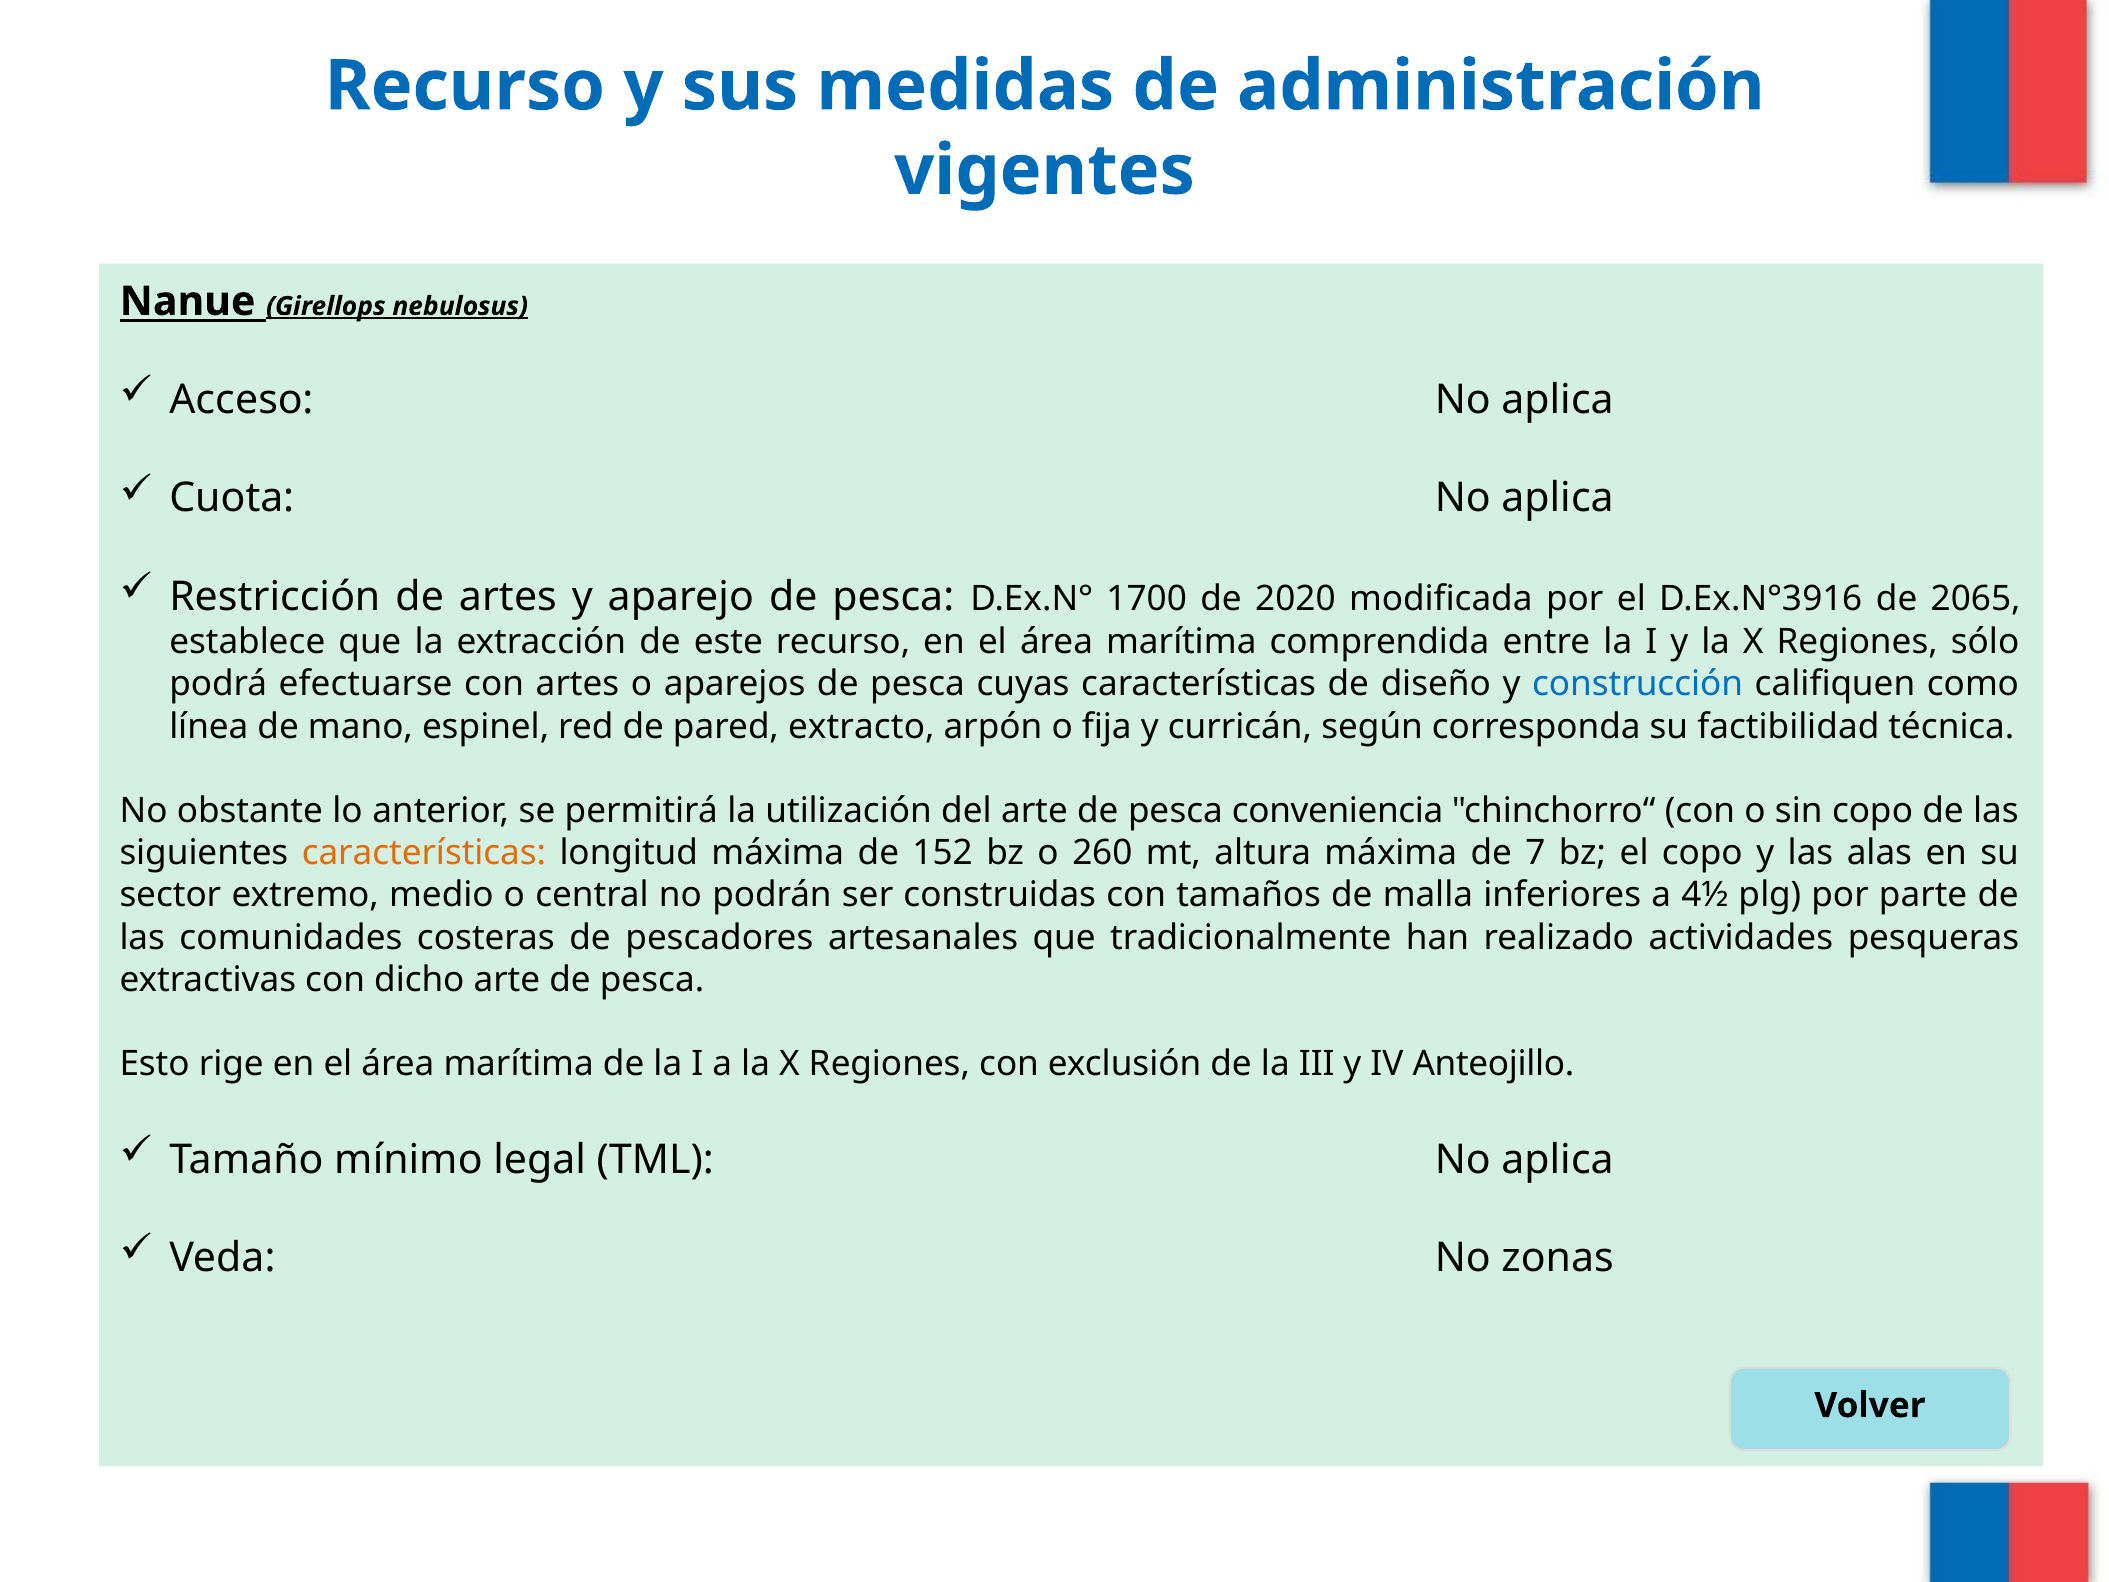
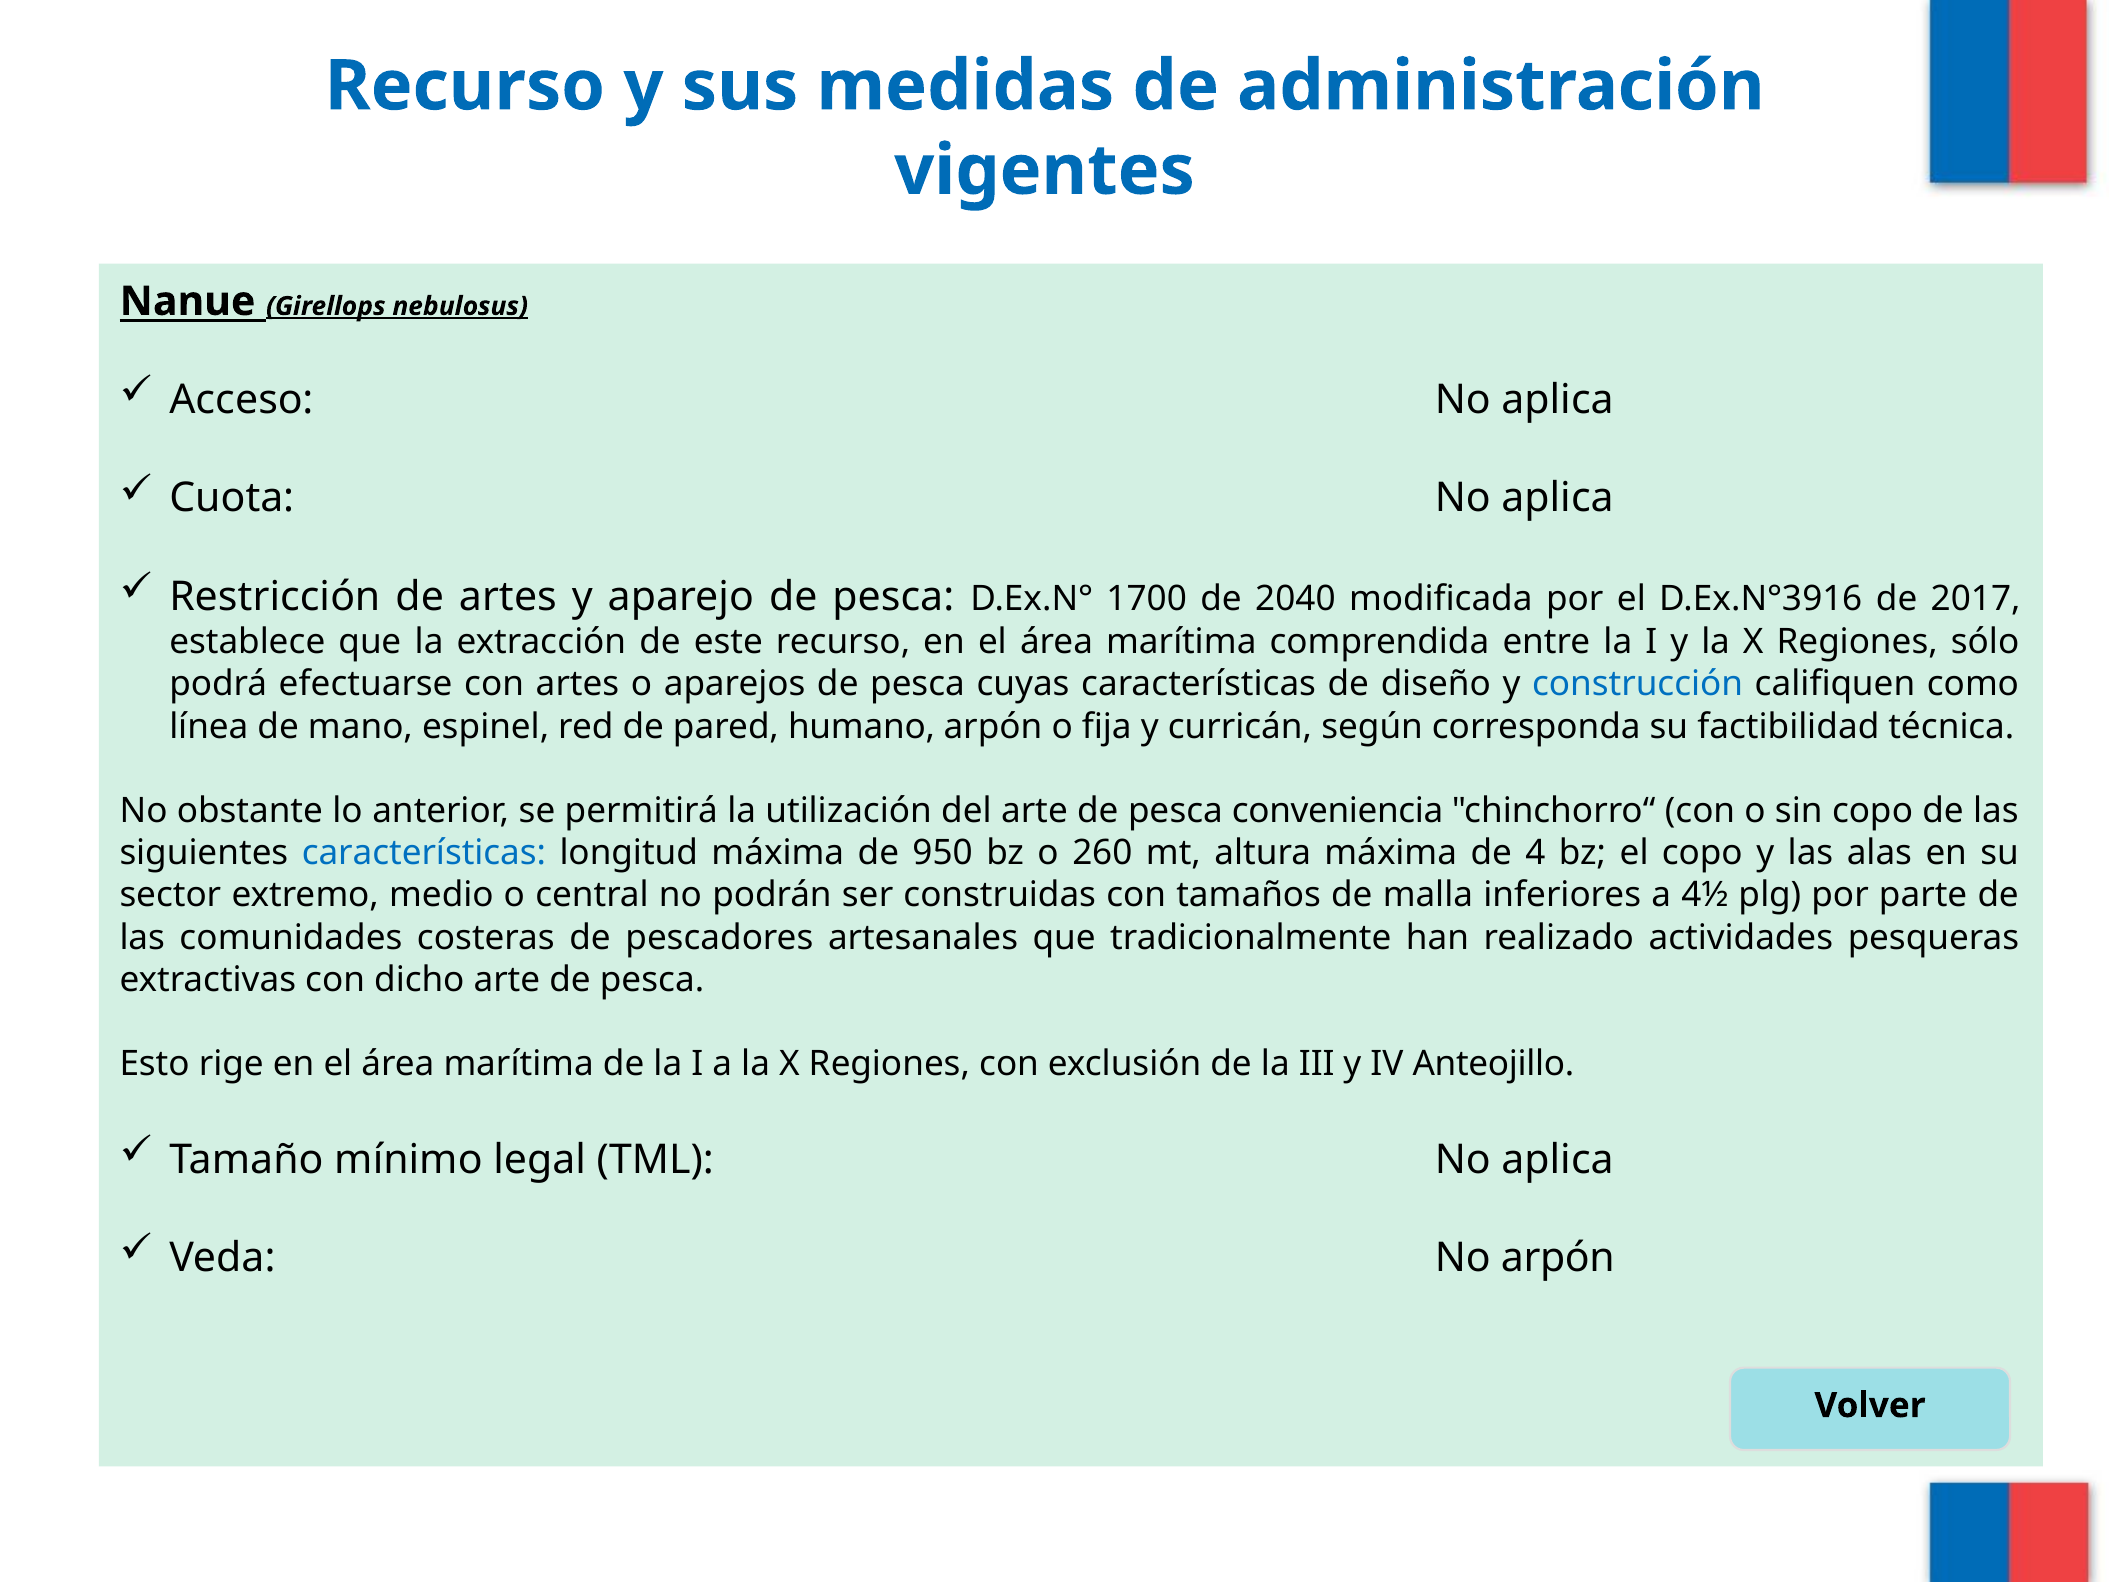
2020: 2020 -> 2040 (1295, 599)
2065: 2065 -> 2017 (1976, 599)
extracto: extracto -> humano (861, 726)
características colour: orange -> blue (424, 853)
152: 152 -> 950 (943, 853)
7: 7 -> 4 (1536, 853)
No zonas: zonas -> arpón (1558, 1258)
